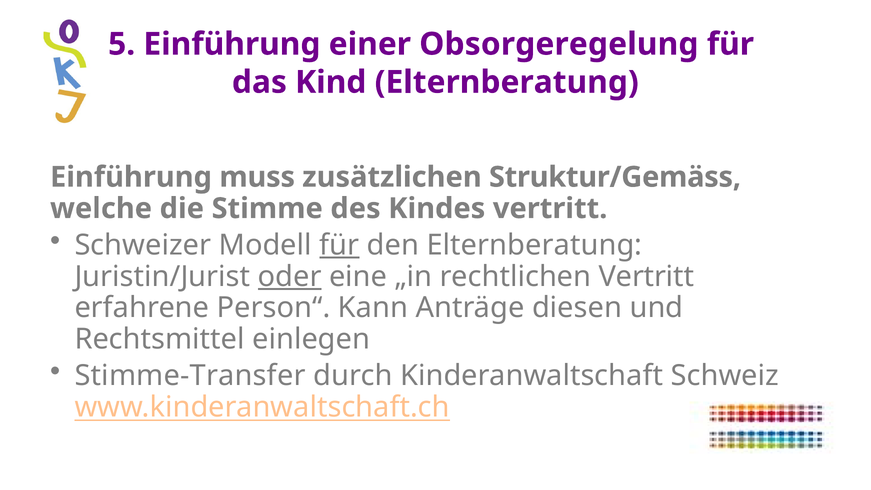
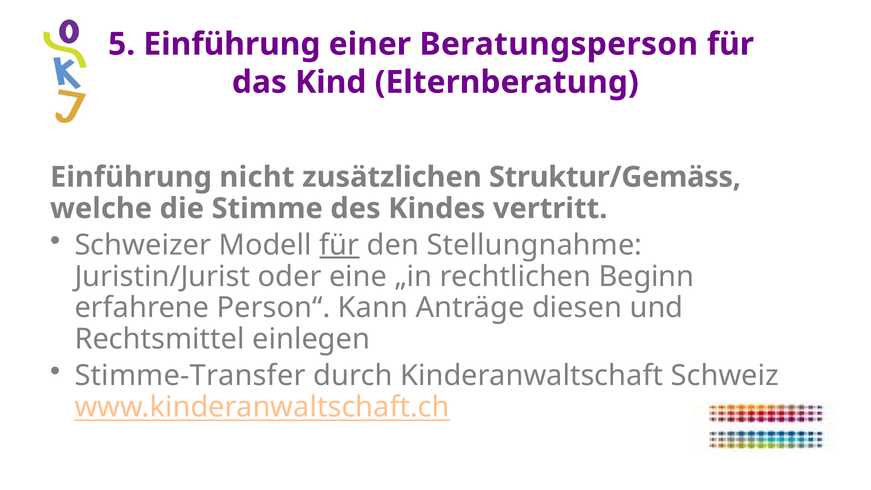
Obsorgeregelung: Obsorgeregelung -> Beratungsperson (559, 44)
muss: muss -> nicht (257, 177)
den Elternberatung: Elternberatung -> Stellungnahme (534, 245)
oder underline: present -> none (290, 276)
rechtlichen Vertritt: Vertritt -> Beginn (646, 276)
